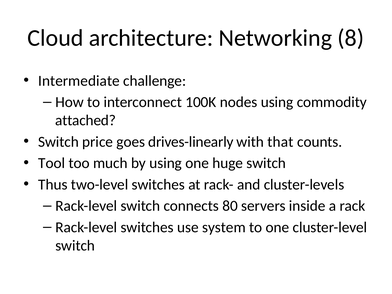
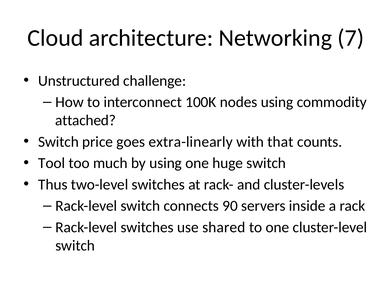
8: 8 -> 7 (351, 38)
Intermediate: Intermediate -> Unstructured (79, 81)
drives-linearly: drives-linearly -> extra-linearly (191, 142)
80: 80 -> 90 (230, 206)
system: system -> shared (224, 227)
